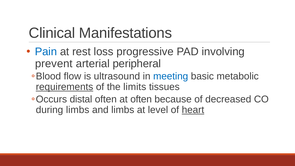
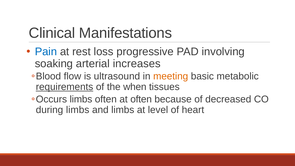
prevent: prevent -> soaking (54, 64)
peripheral: peripheral -> increases (137, 64)
meeting colour: blue -> orange (171, 76)
limits: limits -> when (135, 87)
distal: distal -> limbs (81, 99)
heart underline: present -> none (193, 110)
